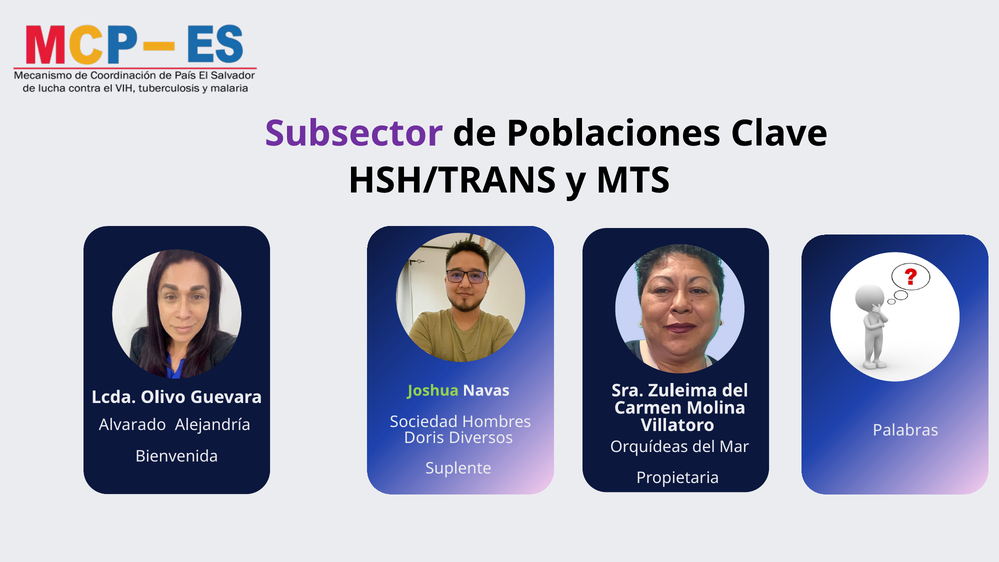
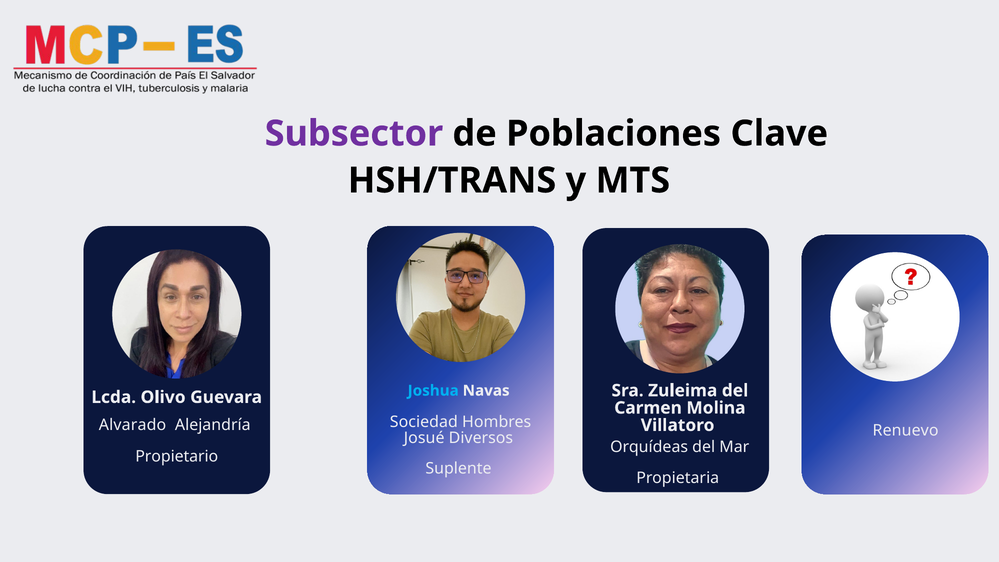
Joshua colour: light green -> light blue (433, 391)
Doris: Doris -> Josué (424, 438)
Palabras: Palabras -> Renuevo (906, 431)
Bienvenida: Bienvenida -> Propietario (177, 456)
